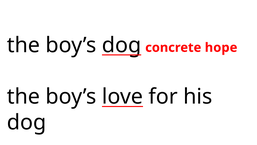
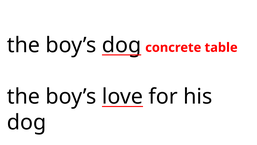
hope: hope -> table (221, 47)
